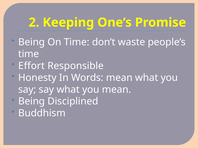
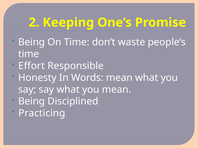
Buddhism: Buddhism -> Practicing (42, 114)
